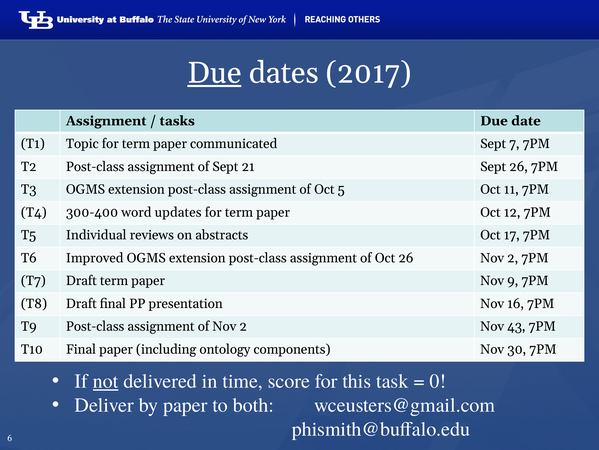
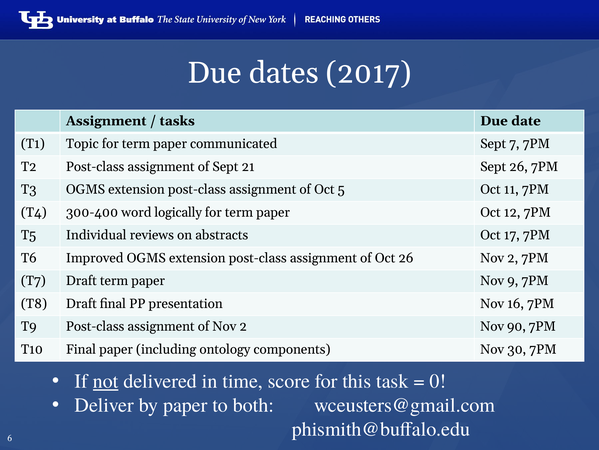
Due underline: present -> none (214, 73)
updates: updates -> logically (178, 212)
43: 43 -> 90 (516, 326)
